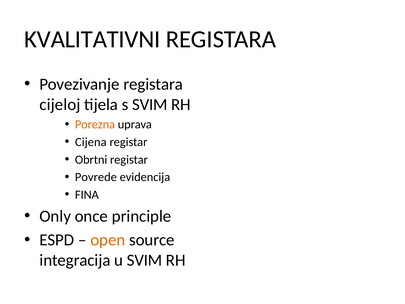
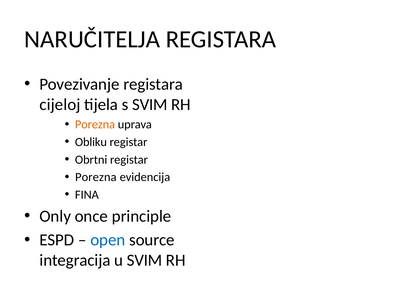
KVALITATIVNI: KVALITATIVNI -> NARUČITELJA (92, 39)
Cijena: Cijena -> Obliku (91, 142)
Povrede: Povrede -> Porezna (96, 177)
open colour: orange -> blue (108, 240)
